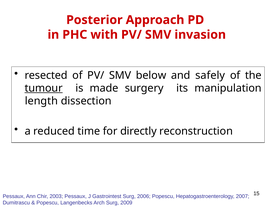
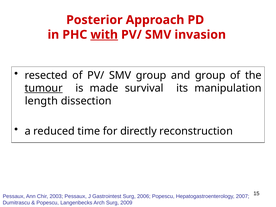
with underline: none -> present (104, 35)
SMV below: below -> group (151, 75)
and safely: safely -> group (210, 75)
surgery: surgery -> survival (144, 88)
